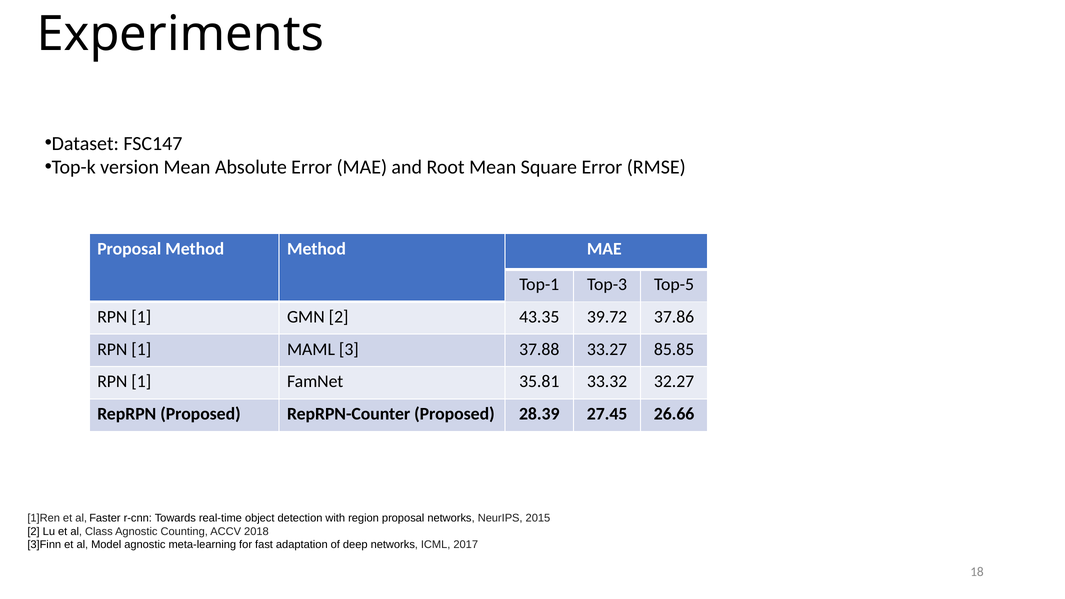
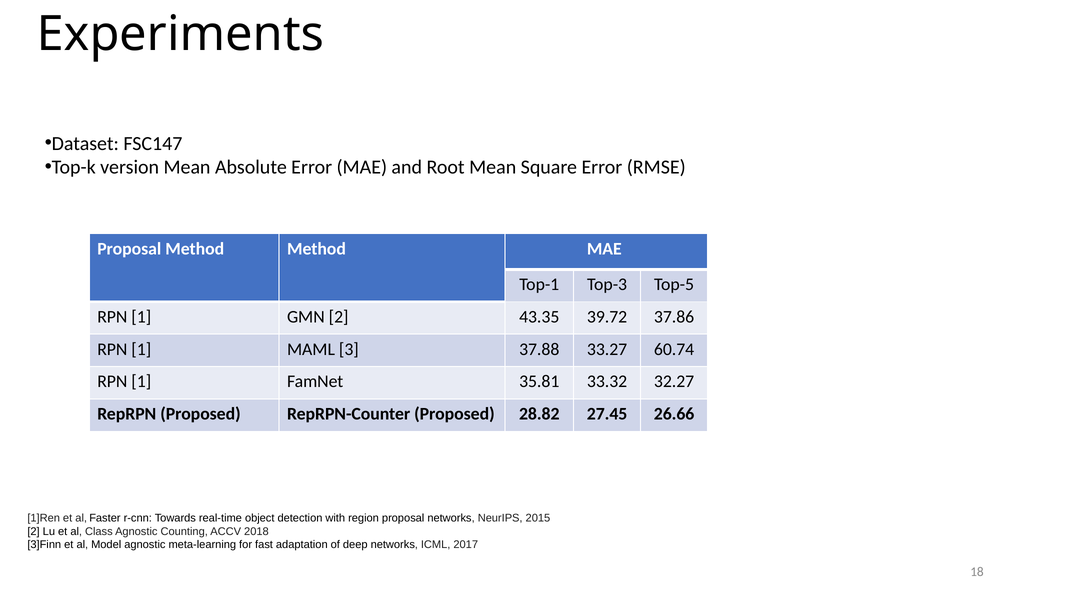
85.85: 85.85 -> 60.74 (674, 349)
28.39: 28.39 -> 28.82 (539, 414)
